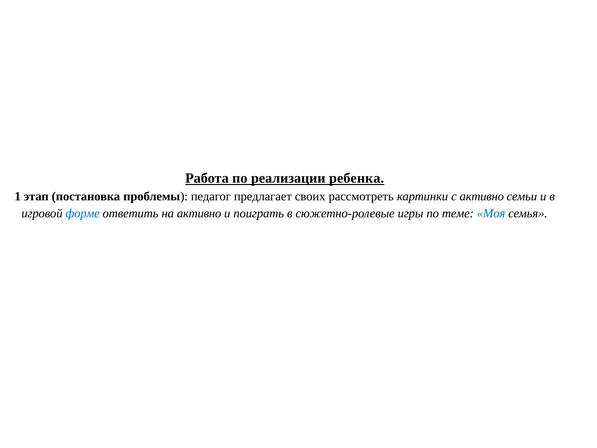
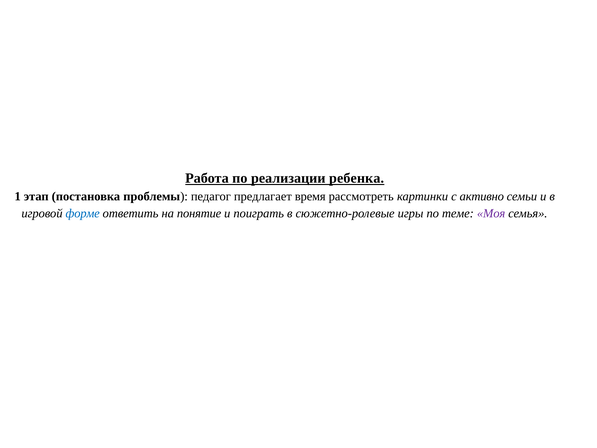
своих: своих -> время (310, 196)
на активно: активно -> понятие (199, 213)
Моя colour: blue -> purple (491, 213)
